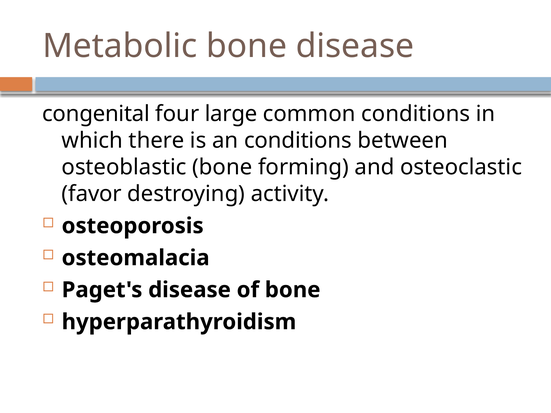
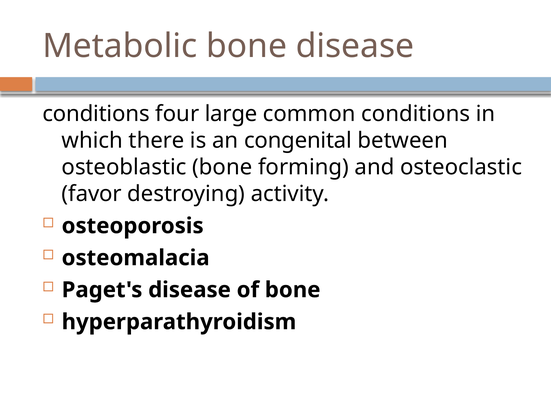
congenital: congenital -> conditions (96, 114)
an conditions: conditions -> congenital (298, 141)
